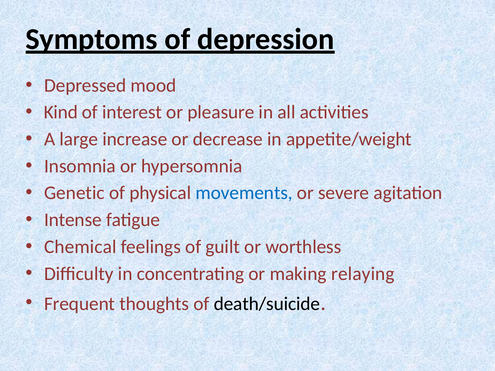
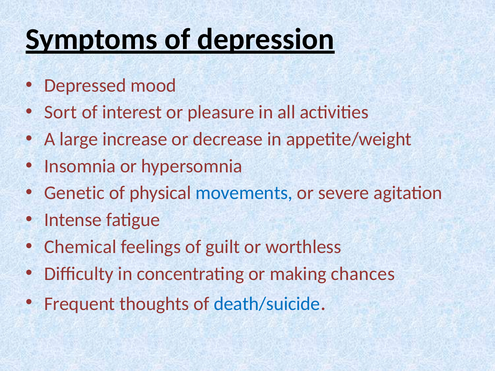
Kind: Kind -> Sort (61, 112)
relaying: relaying -> chances (363, 274)
death/suicide colour: black -> blue (267, 304)
